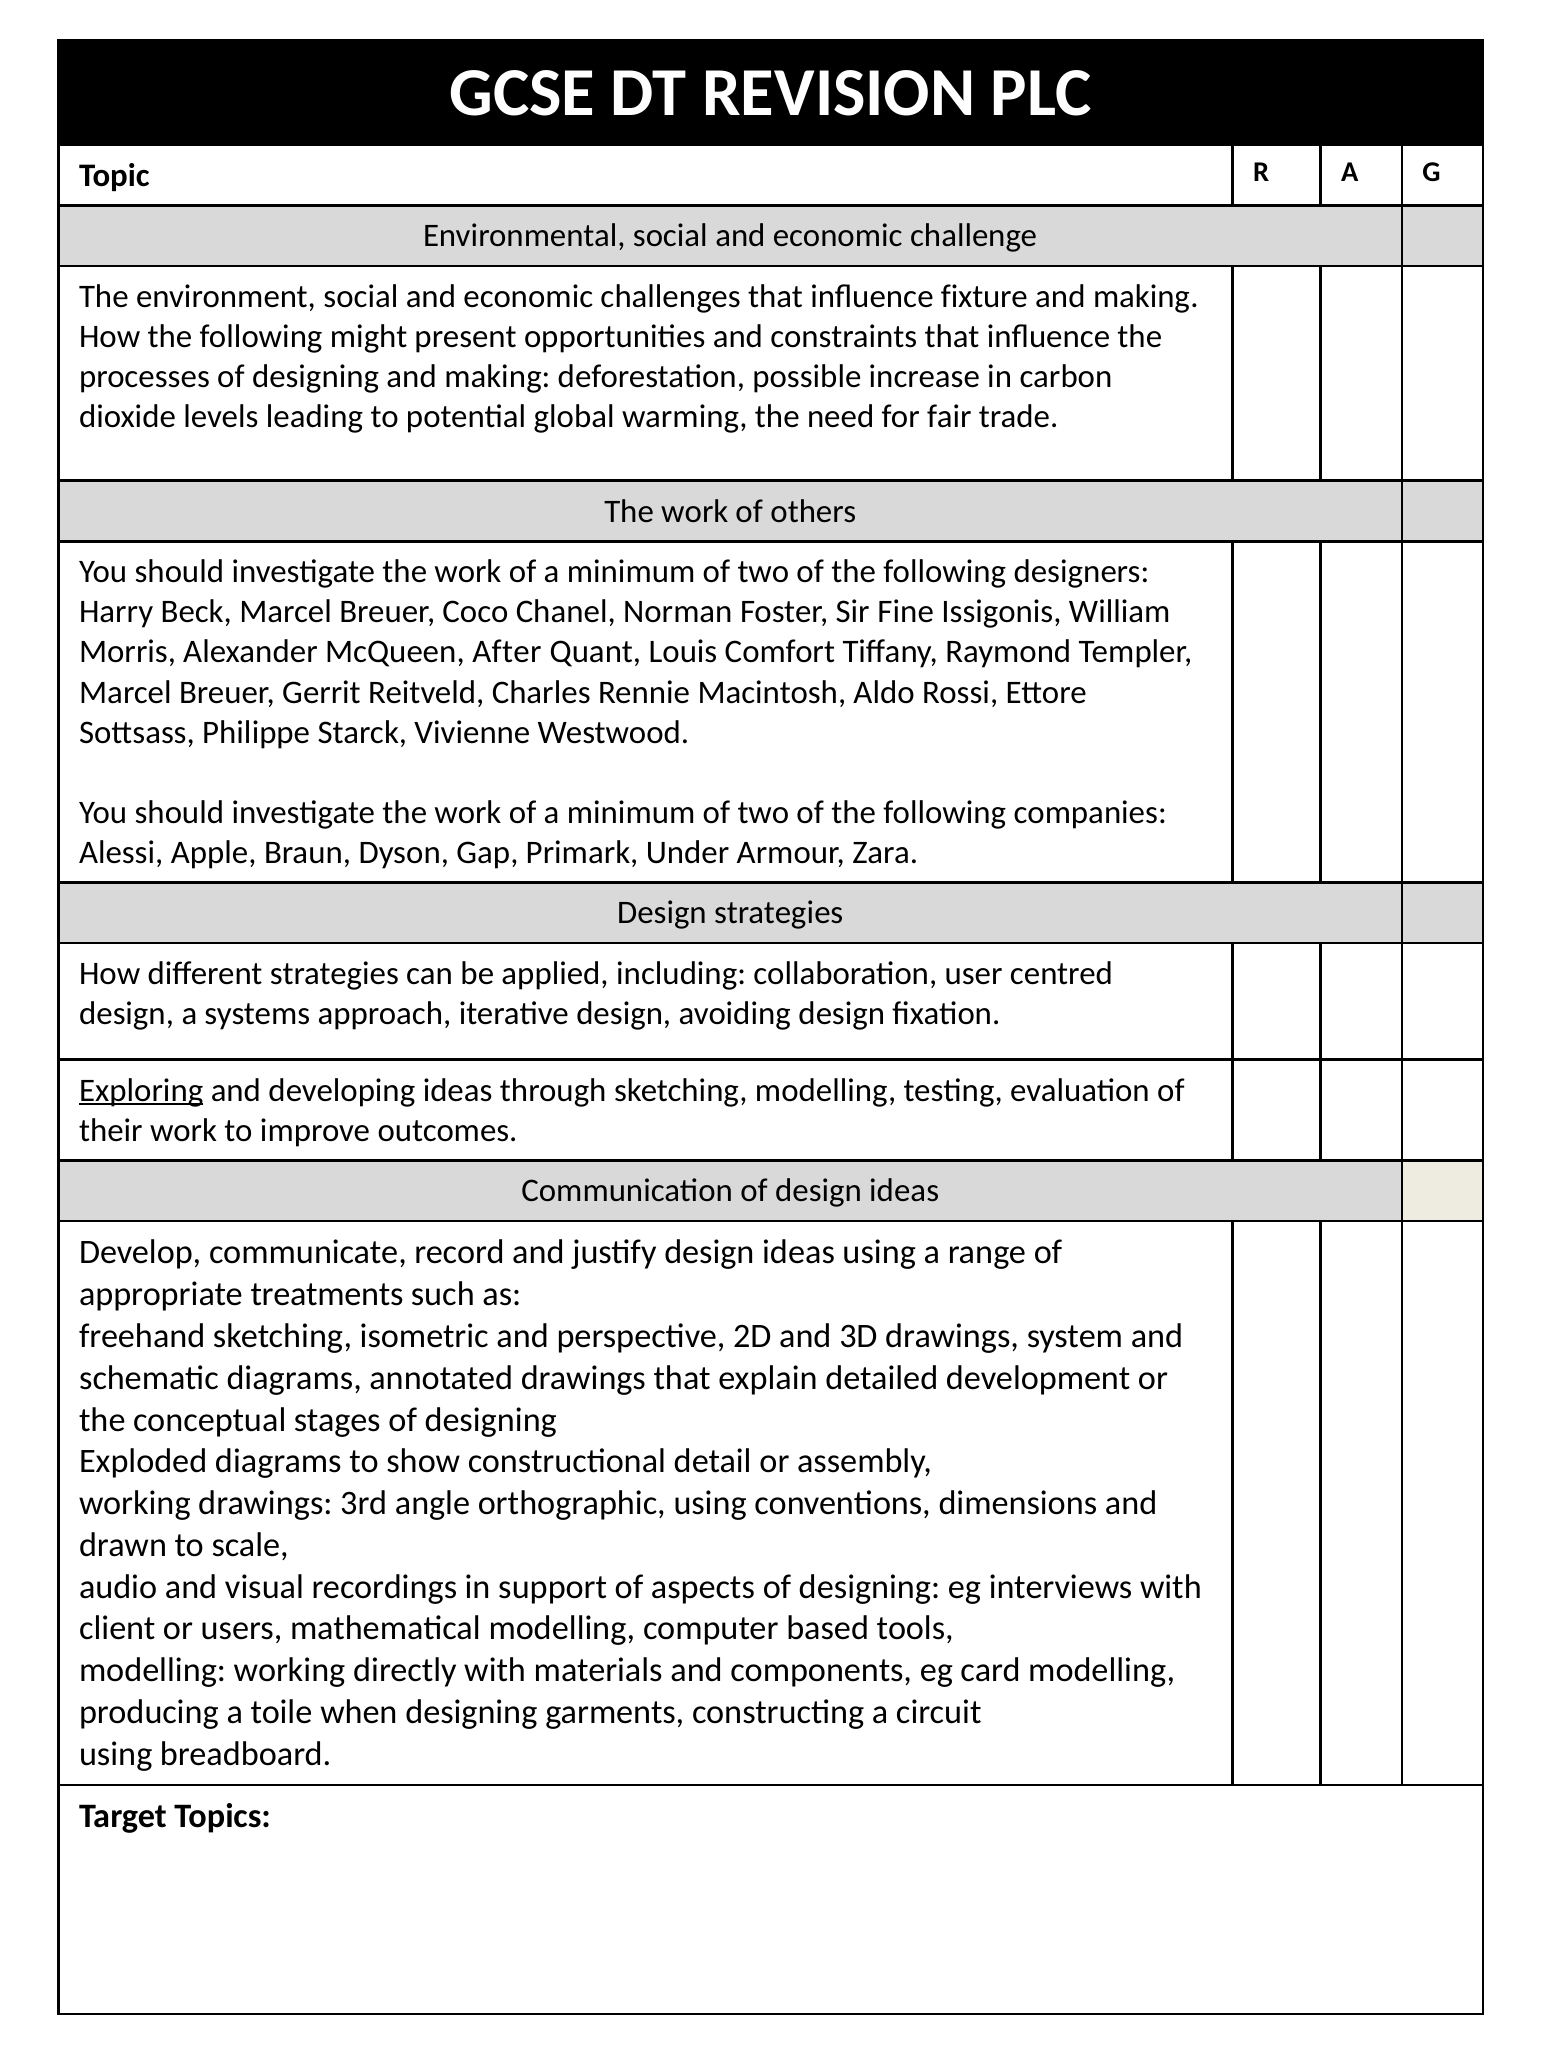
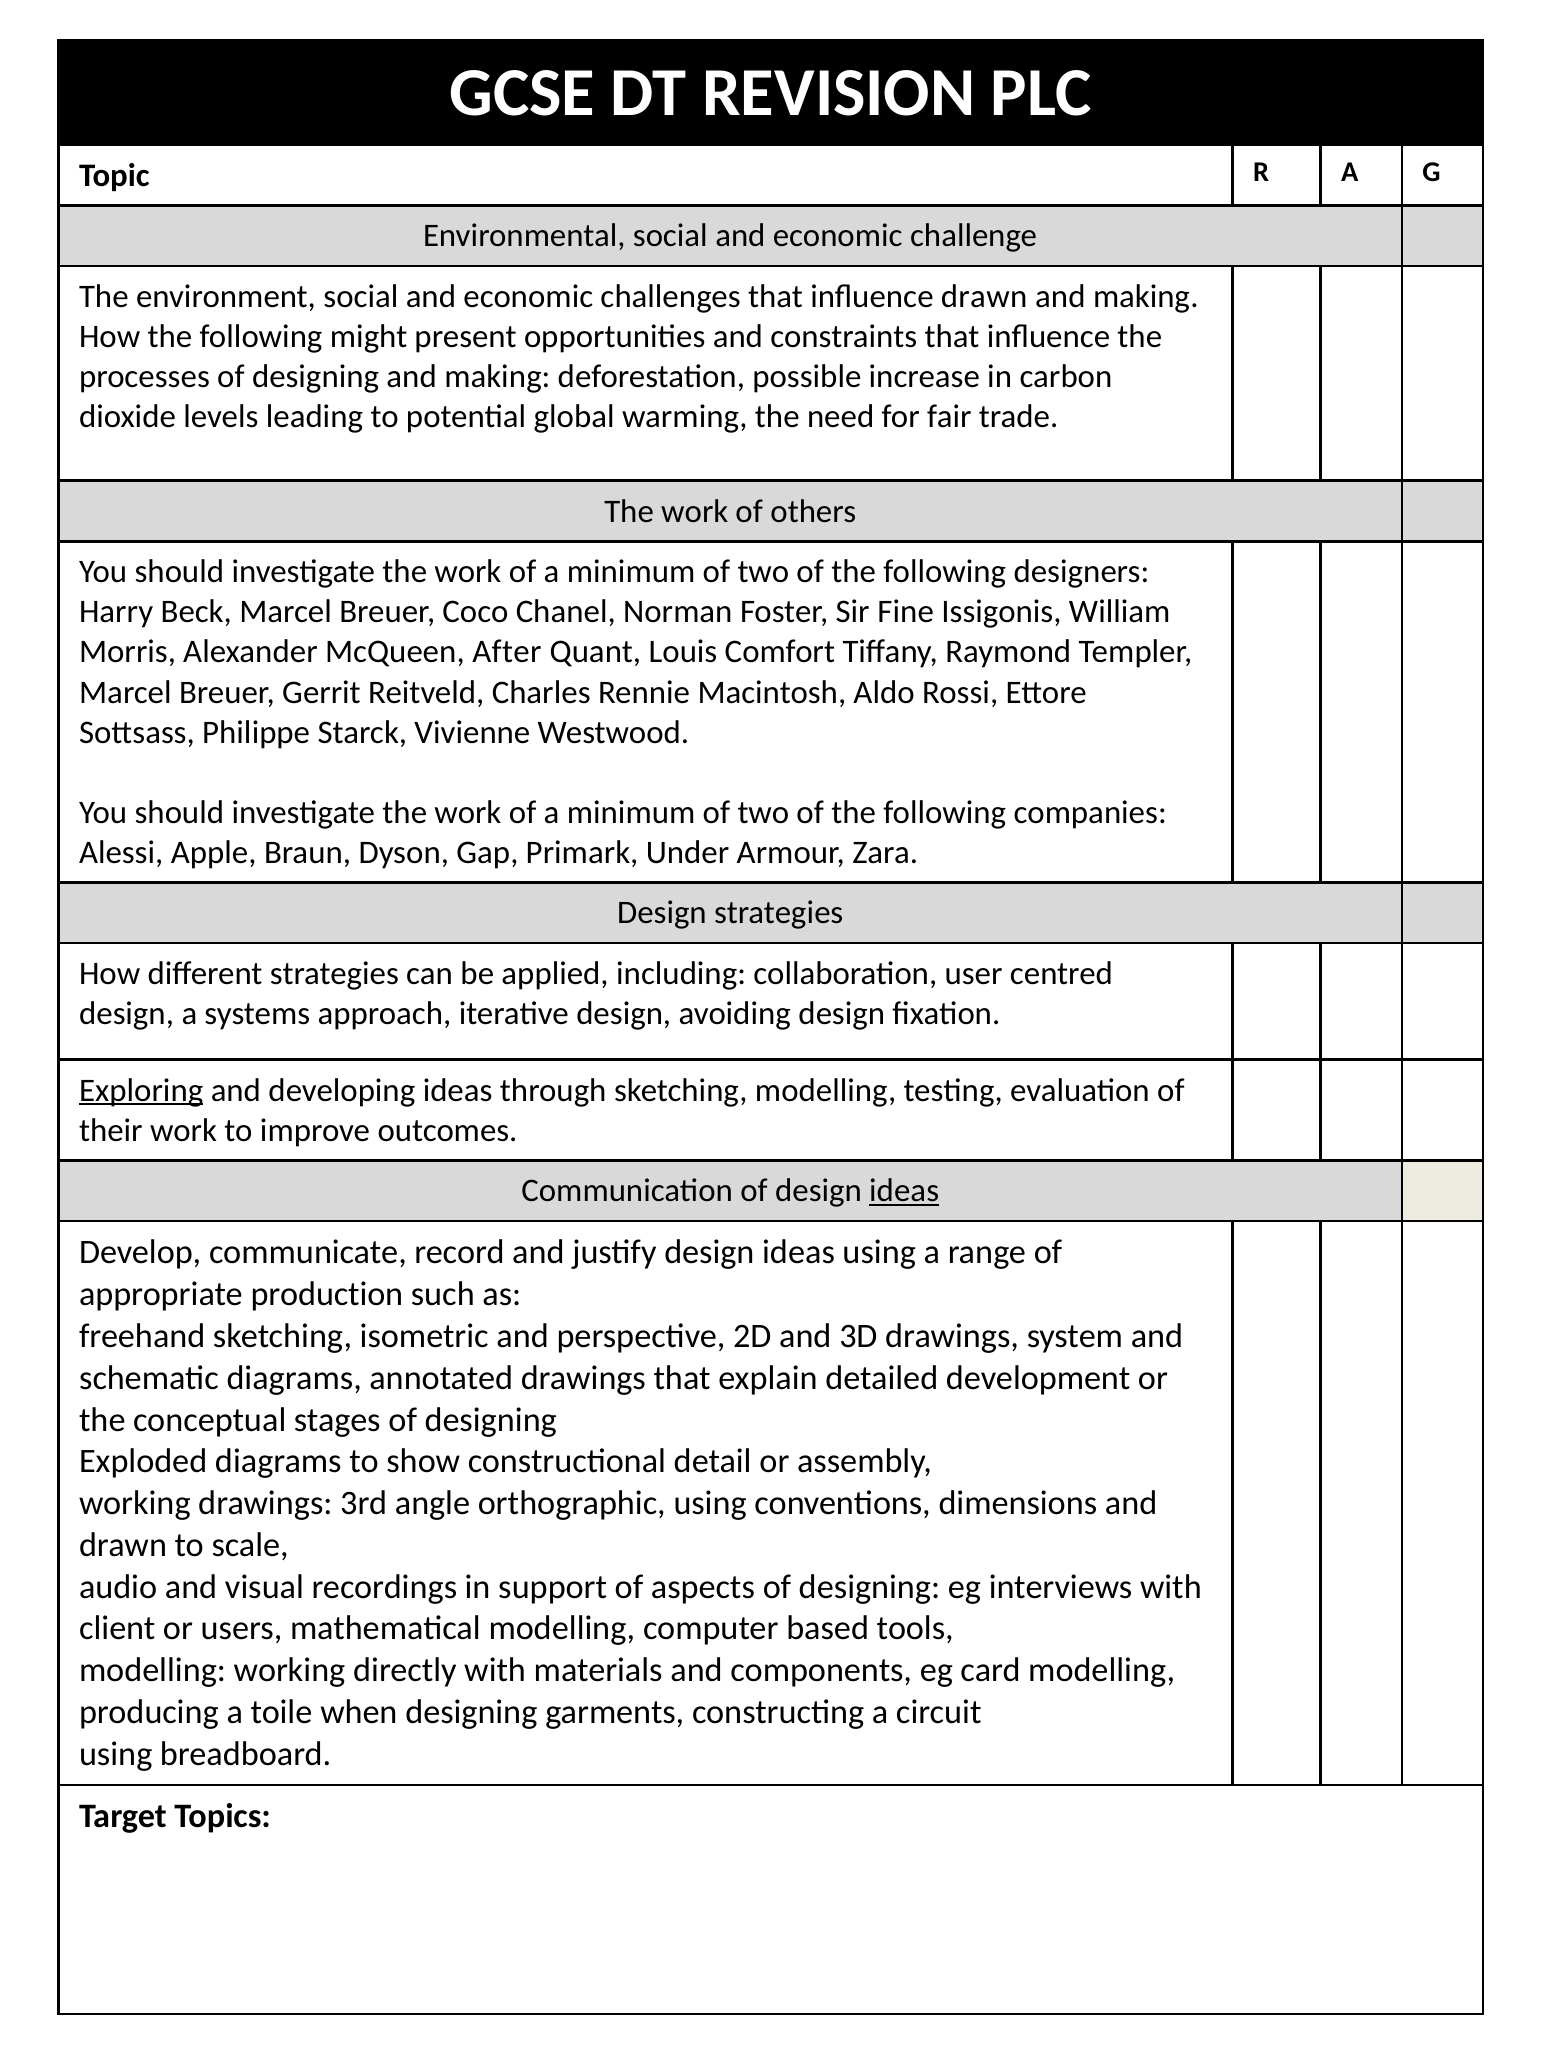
influence fixture: fixture -> drawn (984, 297)
ideas underline: none -> present (904, 1191)
treatments: treatments -> production (327, 1294)
